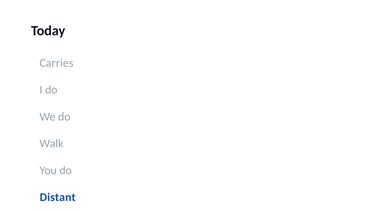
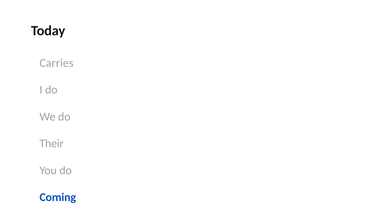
Walk: Walk -> Their (52, 144)
Distant: Distant -> Coming (58, 197)
